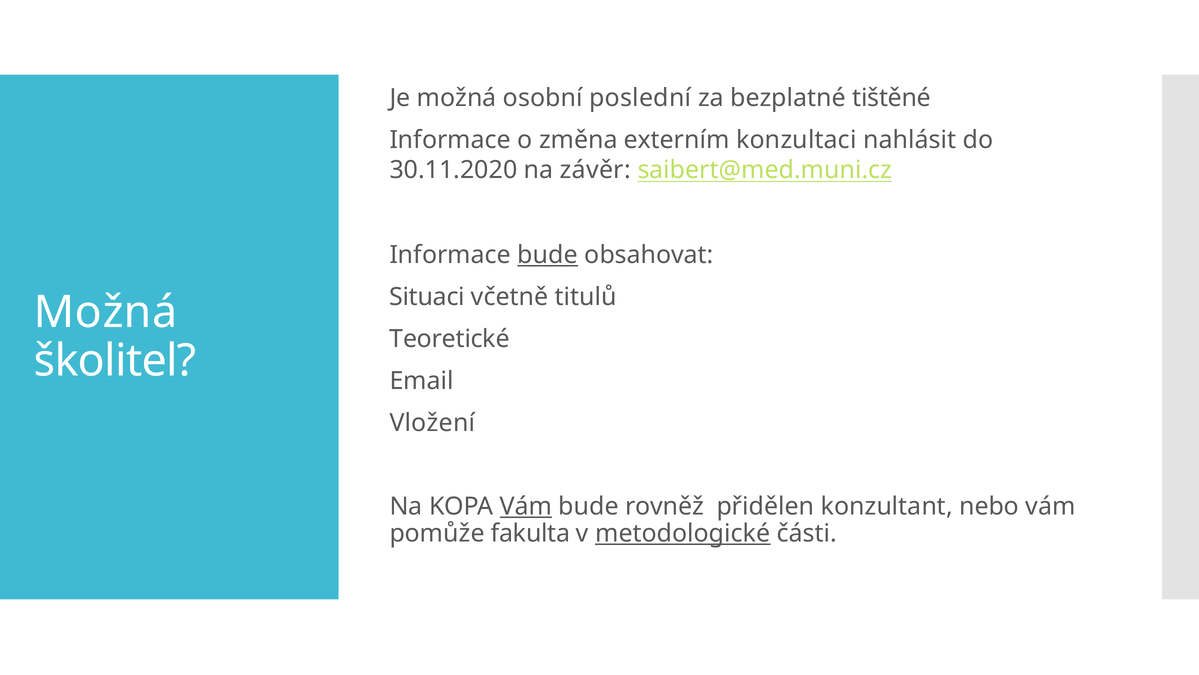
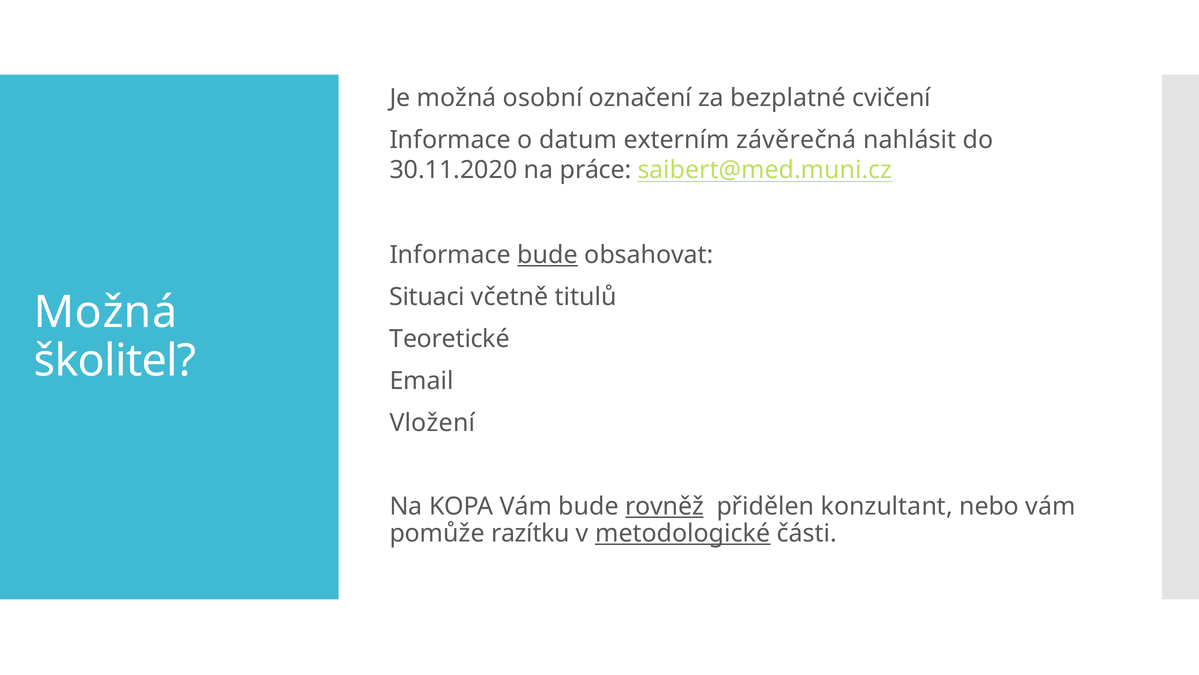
poslední: poslední -> označení (640, 98)
tištěné: tištěné -> cvičení (892, 98)
změna: změna -> datum (578, 140)
konzultaci: konzultaci -> závěrečná (796, 140)
závěr: závěr -> práce (596, 170)
Vám underline: present -> none (526, 506)
rovněž underline: none -> present (665, 506)
fakulta: fakulta -> razítku (530, 533)
